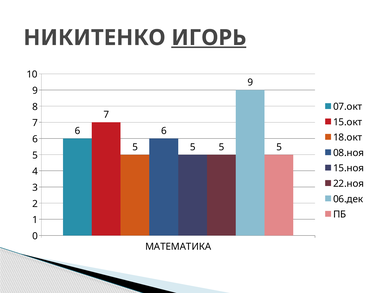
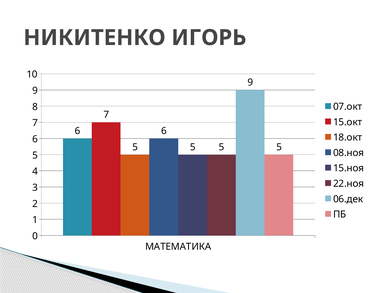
ИГОРЬ underline: present -> none (209, 38)
